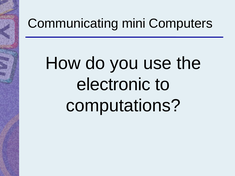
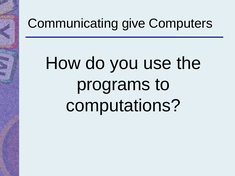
mini: mini -> give (134, 23)
electronic: electronic -> programs (114, 85)
